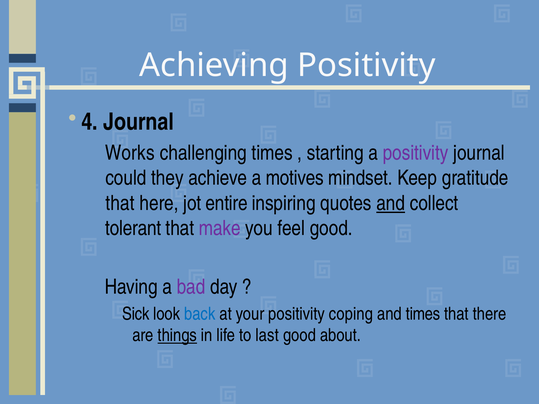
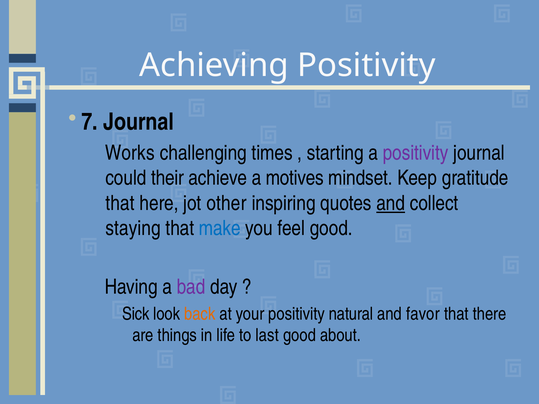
4: 4 -> 7 (90, 122)
they: they -> their (167, 178)
entire: entire -> other (226, 203)
tolerant: tolerant -> staying (133, 229)
make colour: purple -> blue (220, 229)
back colour: blue -> orange (200, 314)
coping: coping -> natural (351, 314)
and times: times -> favor (423, 314)
things underline: present -> none (177, 336)
